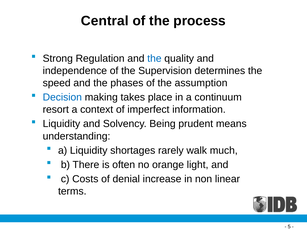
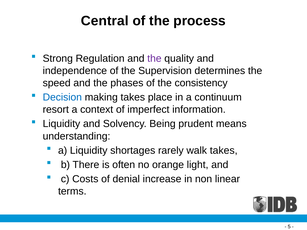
the colour: blue -> purple (154, 59)
assumption: assumption -> consistency (201, 83)
walk much: much -> takes (224, 151)
